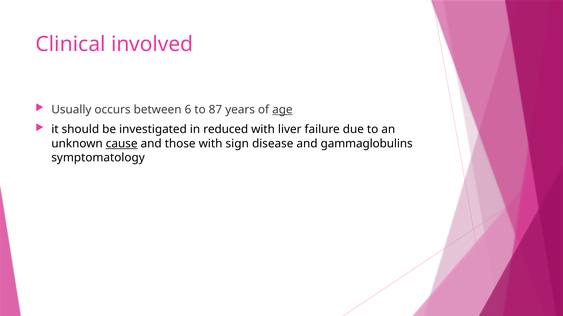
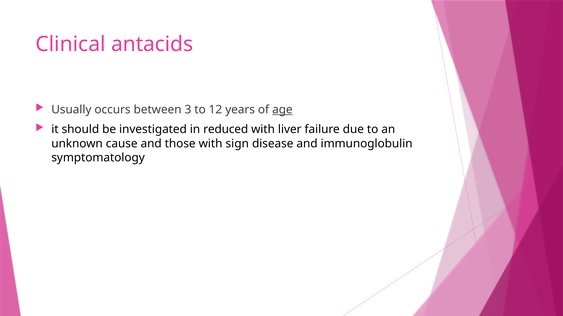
involved: involved -> antacids (152, 44)
6: 6 -> 3 (188, 110)
87: 87 -> 12 (215, 110)
cause underline: present -> none (122, 144)
gammaglobulins: gammaglobulins -> immunoglobulin (367, 144)
